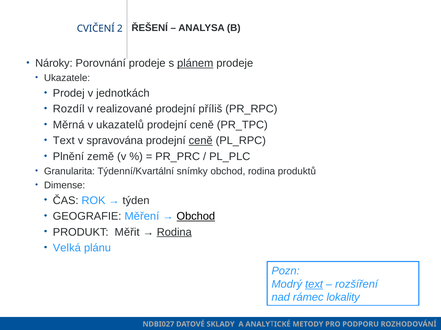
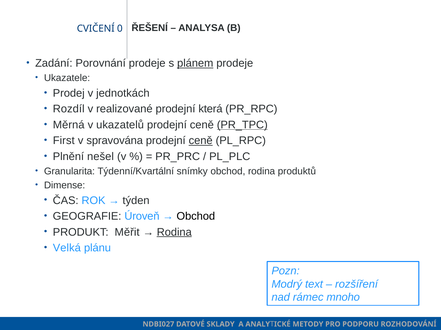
2: 2 -> 0 (120, 29)
Nároky: Nároky -> Zadání (54, 63)
příliš: příliš -> která (210, 109)
PR_TPC underline: none -> present (242, 125)
Text: Text -> First (64, 141)
země: země -> nešel (100, 157)
Měření: Měření -> Úroveň (142, 217)
Obchod underline: present -> none (196, 217)
text underline: present -> none (314, 285)
lokality: lokality -> mnoho (343, 298)
